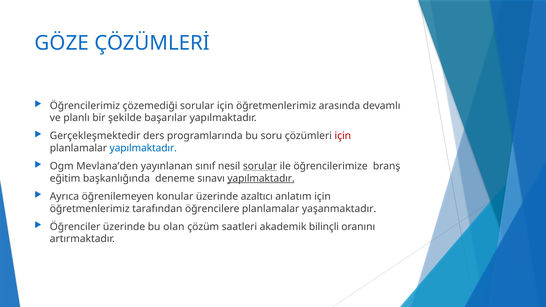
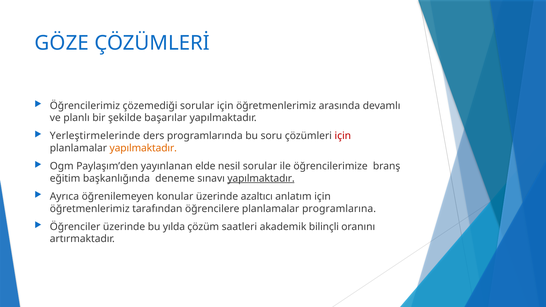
Gerçekleşmektedir: Gerçekleşmektedir -> Yerleştirmelerinde (95, 136)
yapılmaktadır colour: blue -> orange (143, 148)
Mevlana’den: Mevlana’den -> Paylaşım’den (107, 166)
sınıf: sınıf -> elde (205, 166)
sorular underline: present -> none (260, 166)
yaşanmaktadır: yaşanmaktadır -> programlarına (339, 209)
olan: olan -> yılda (174, 227)
